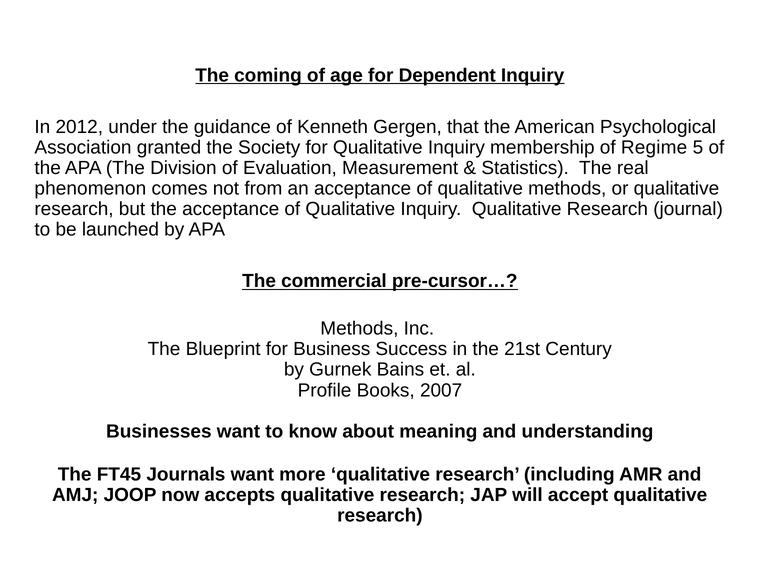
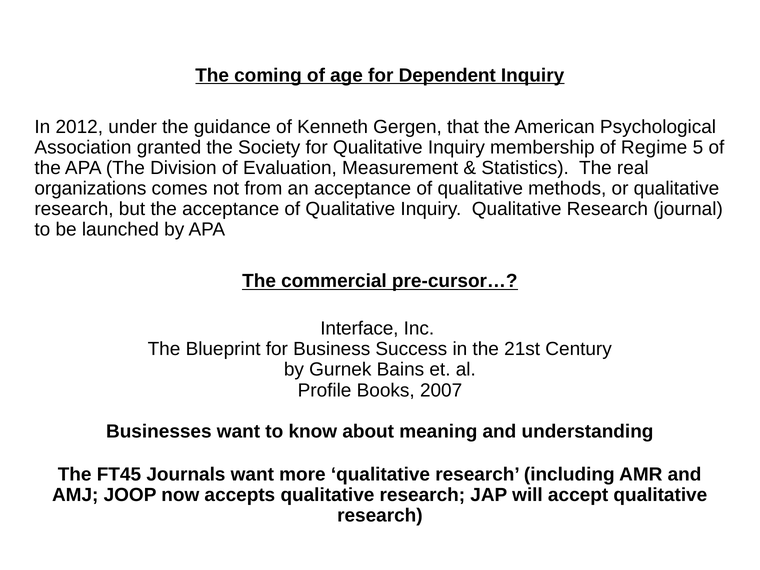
phenomenon: phenomenon -> organizations (90, 188)
Methods: Methods -> Interface (359, 329)
